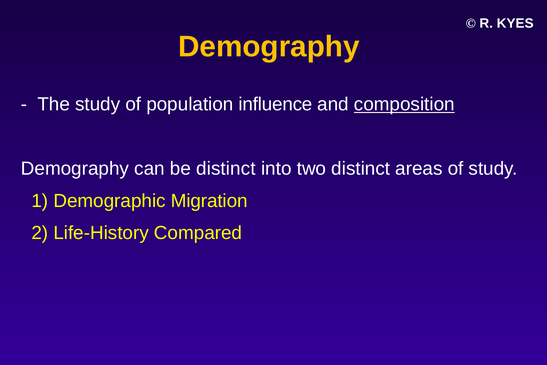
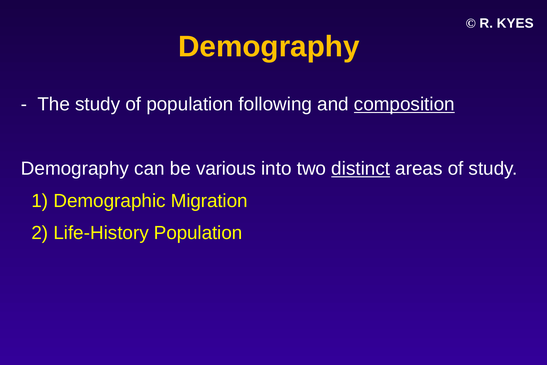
influence: influence -> following (275, 104)
be distinct: distinct -> various (226, 169)
distinct underline: none -> present (361, 169)
Life-History Compared: Compared -> Population (198, 233)
